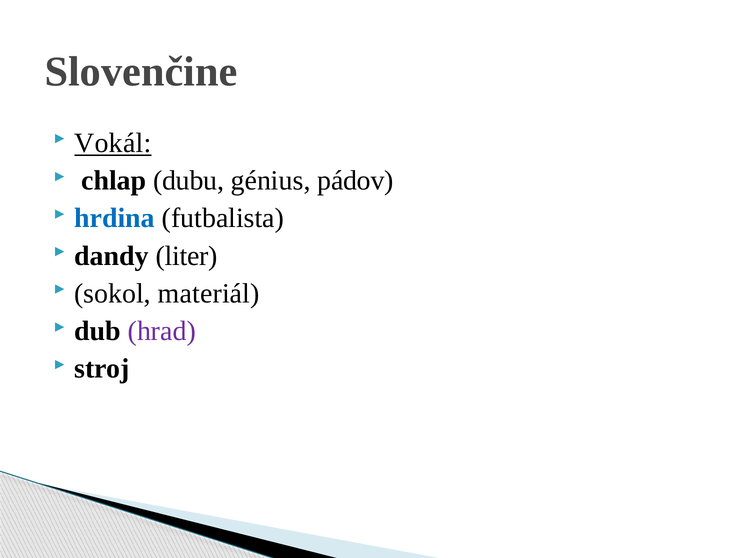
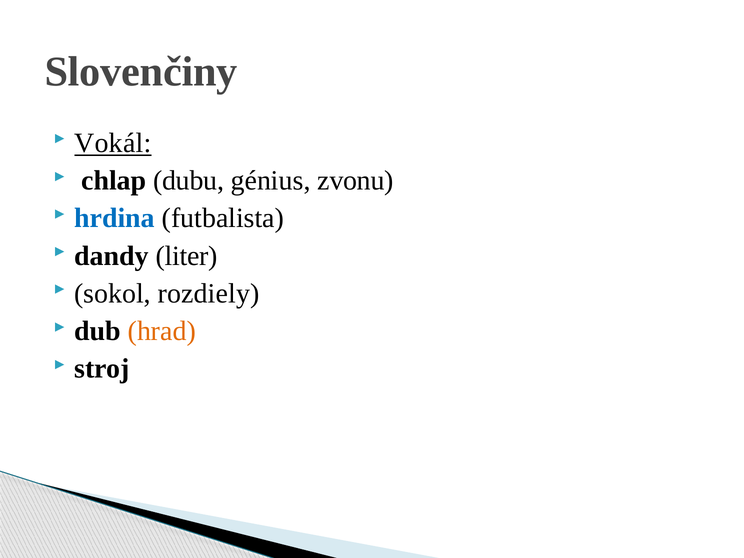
Slovenčine: Slovenčine -> Slovenčiny (141, 72)
pádov: pádov -> zvonu (355, 181)
materiál: materiál -> rozdiely (209, 293)
hrad colour: purple -> orange (162, 331)
